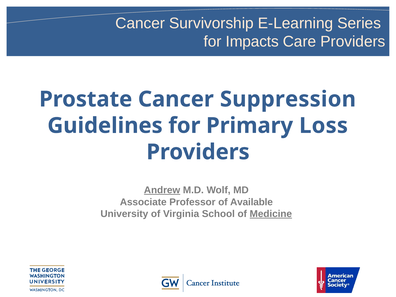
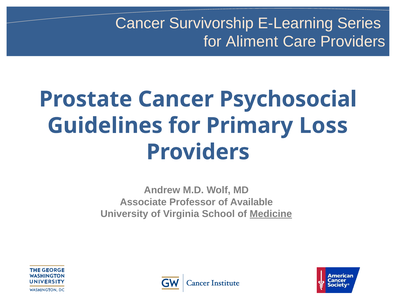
Impacts: Impacts -> Aliment (252, 42)
Suppression: Suppression -> Psychosocial (288, 99)
Andrew underline: present -> none (162, 190)
